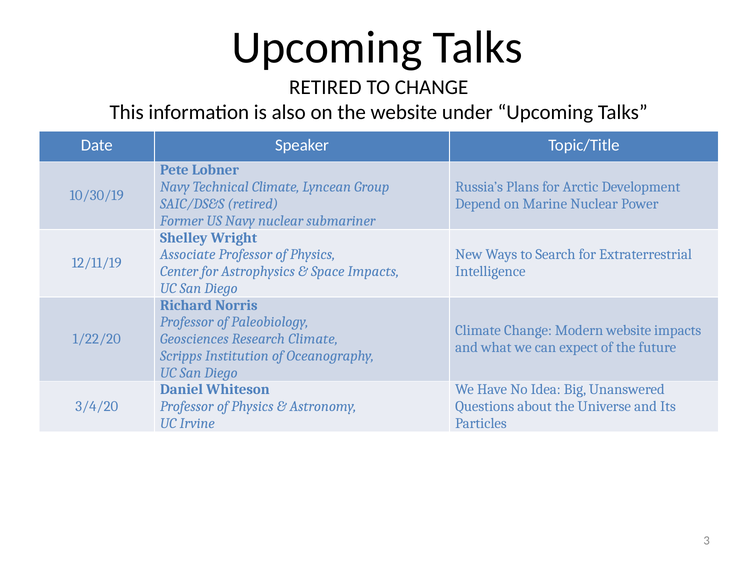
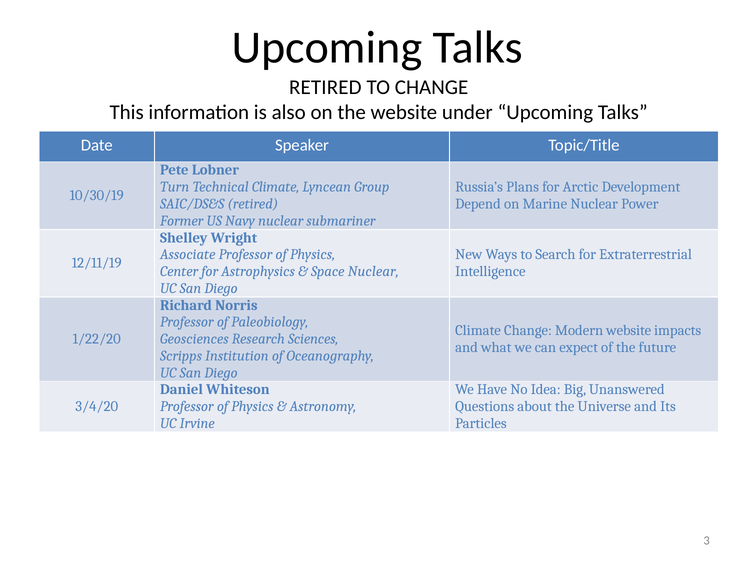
Navy: Navy -> Turn (175, 187)
Space Impacts: Impacts -> Nuclear (373, 272)
Research Climate: Climate -> Sciences (313, 339)
